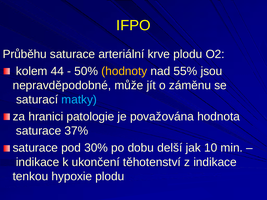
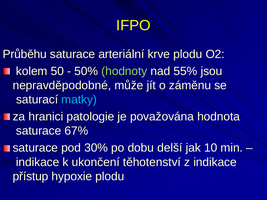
44: 44 -> 50 (57, 71)
hodnoty colour: yellow -> light green (124, 71)
37%: 37% -> 67% (76, 131)
tenkou: tenkou -> přístup (30, 177)
